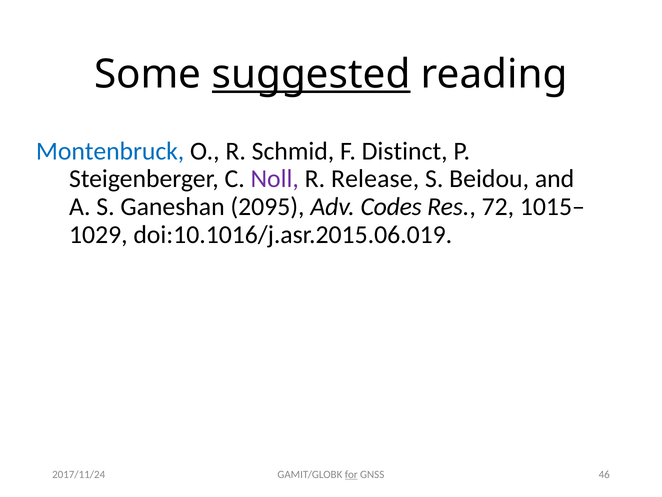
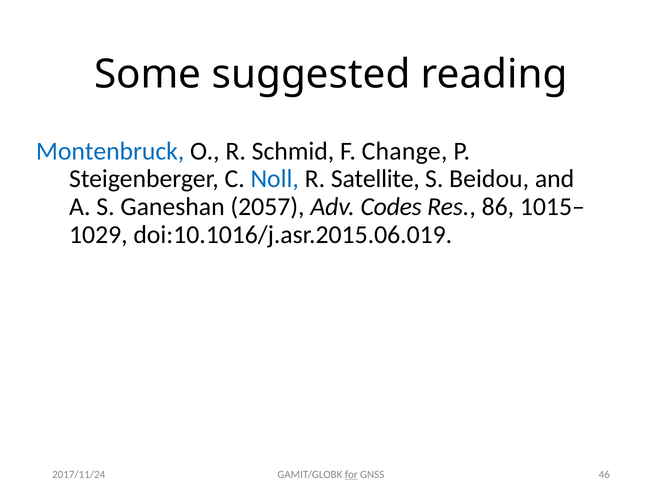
suggested underline: present -> none (311, 74)
Distinct: Distinct -> Change (405, 151)
Noll colour: purple -> blue (275, 179)
Release: Release -> Satellite (375, 179)
2095: 2095 -> 2057 (267, 206)
72: 72 -> 86 (498, 206)
